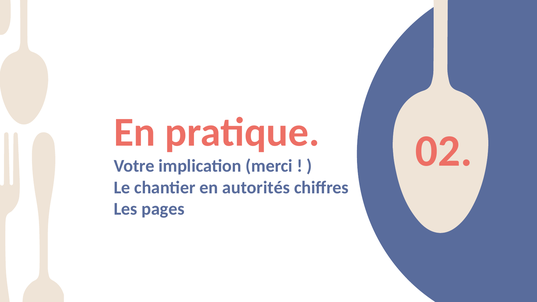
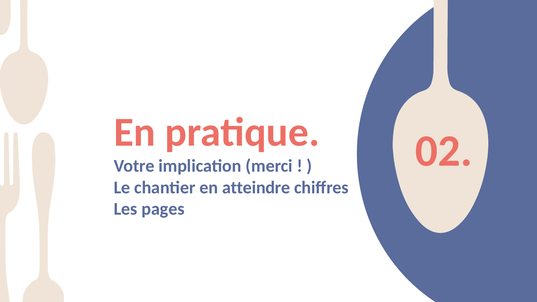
autorités: autorités -> atteindre (256, 188)
